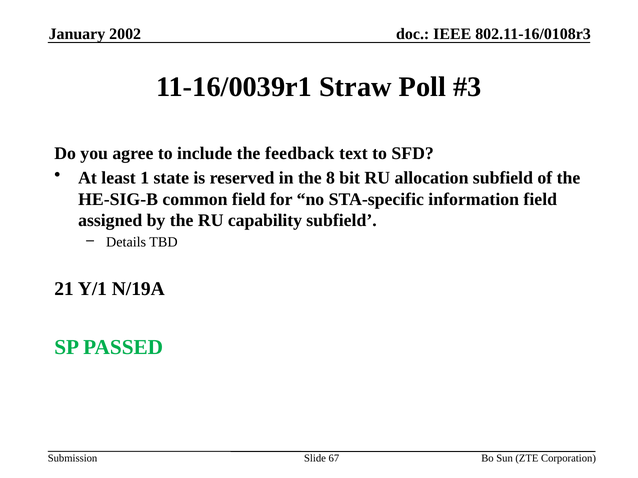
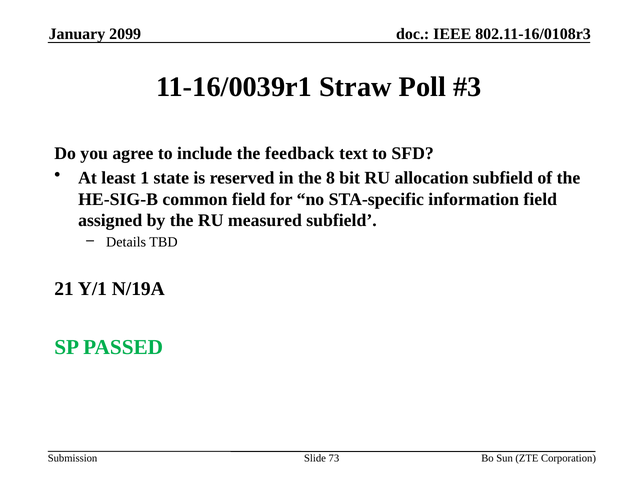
2002: 2002 -> 2099 (125, 34)
capability: capability -> measured (265, 221)
67: 67 -> 73 (334, 459)
